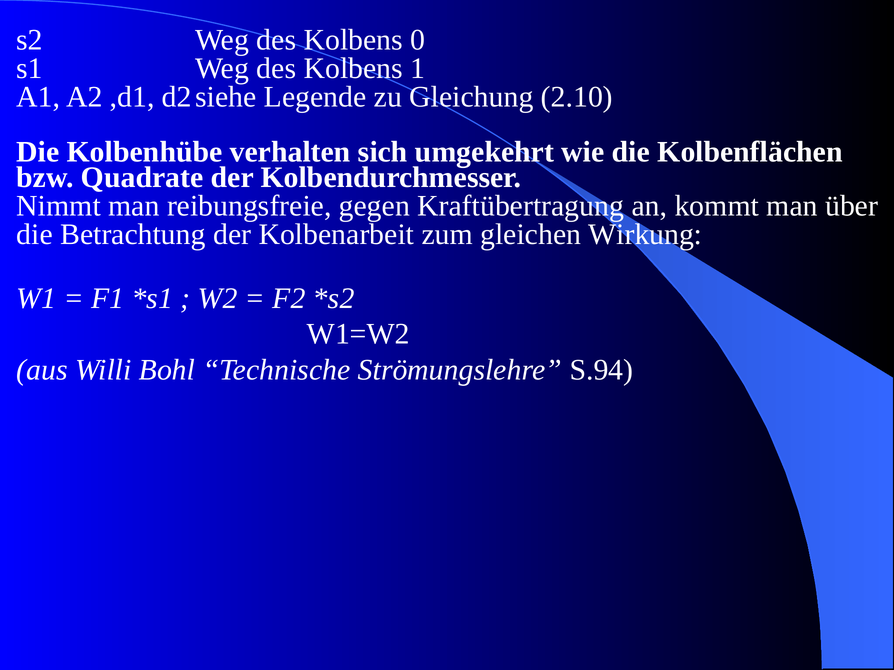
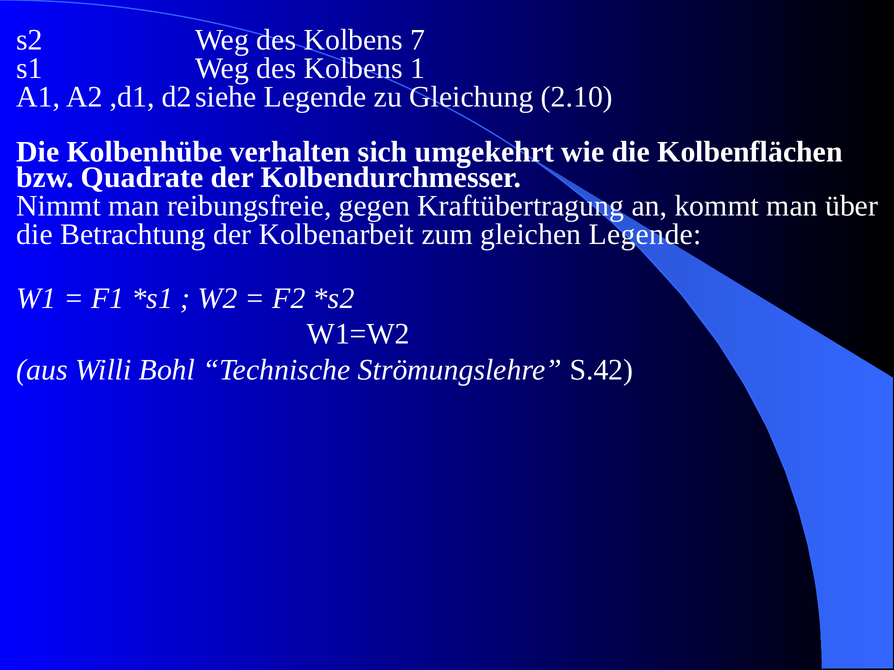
0: 0 -> 7 (418, 40)
gleichen Wirkung: Wirkung -> Legende (645, 234)
S.94: S.94 -> S.42 (601, 370)
